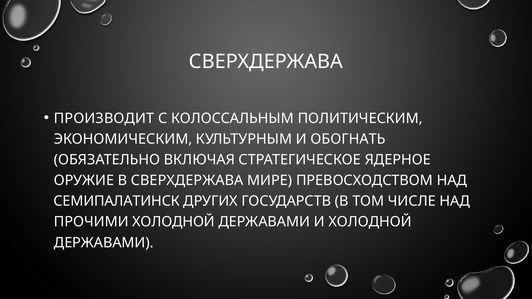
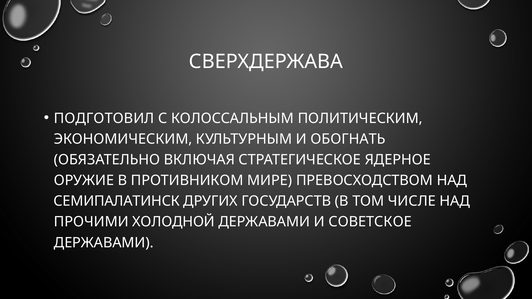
ПРОИЗВОДИТ: ПРОИЗВОДИТ -> ПОДГОТОВИЛ (104, 118)
В СВЕРХДЕРЖАВА: СВЕРХДЕРЖАВА -> ПРОТИВНИКОМ (187, 181)
И ХОЛОДНОЙ: ХОЛОДНОЙ -> СОВЕТСКОЕ (370, 222)
